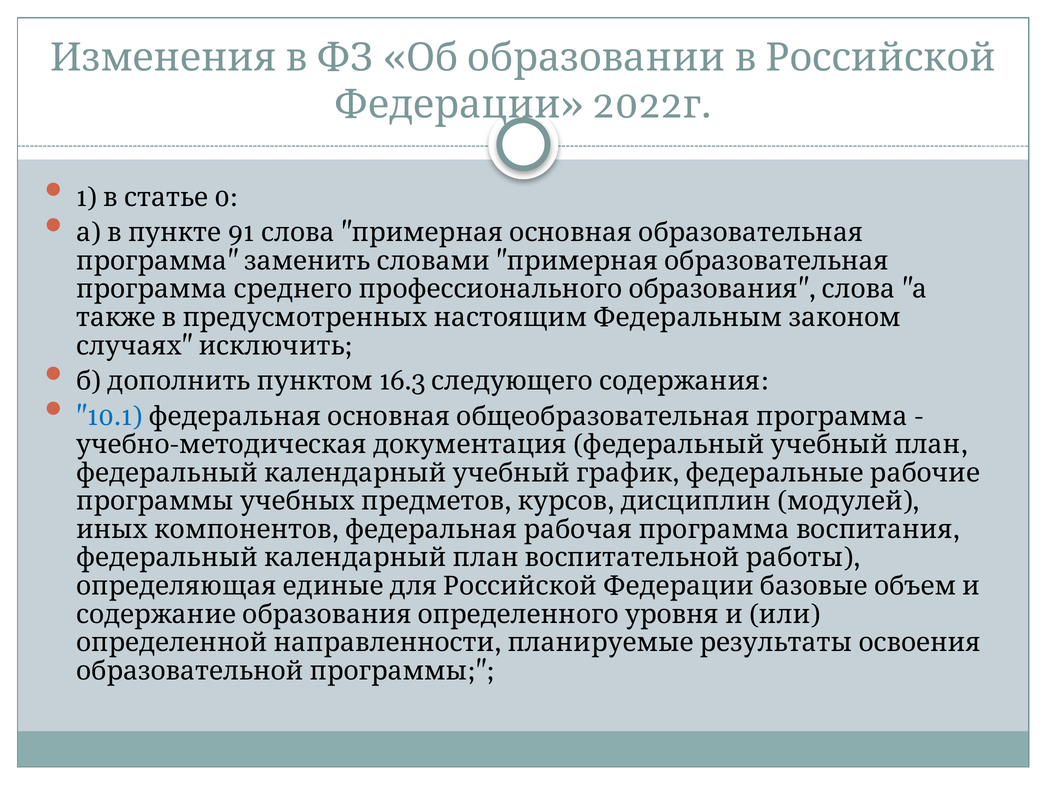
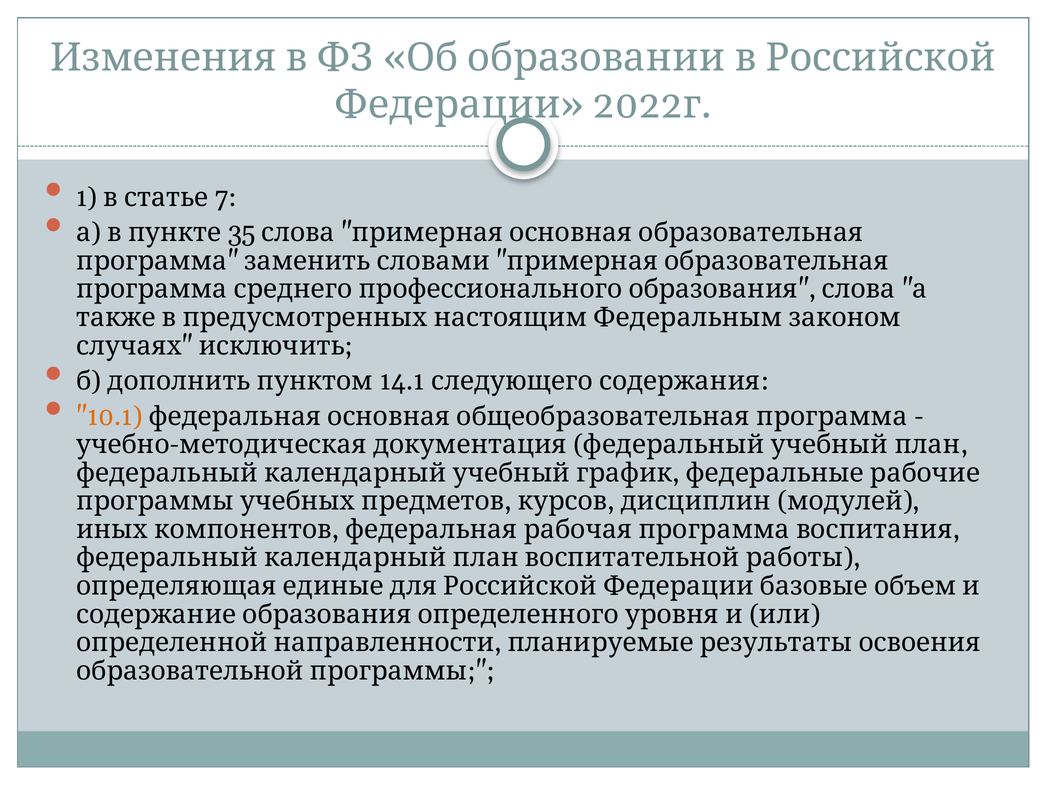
0: 0 -> 7 (226, 198)
91: 91 -> 35 (241, 233)
16.3: 16.3 -> 14.1 (402, 381)
10.1 colour: blue -> orange (109, 417)
